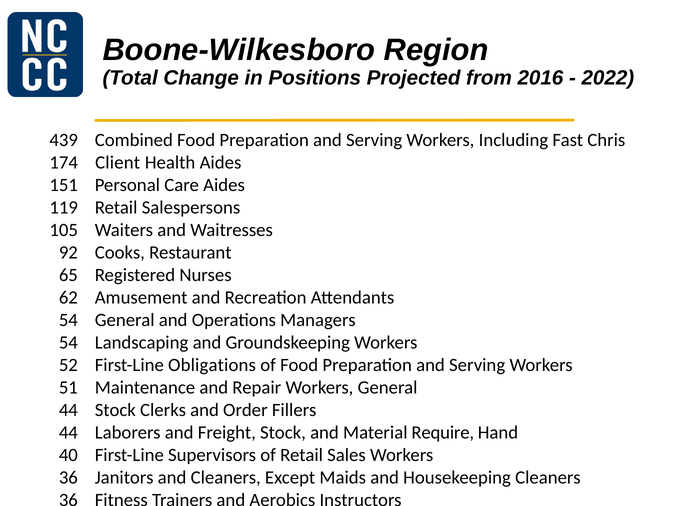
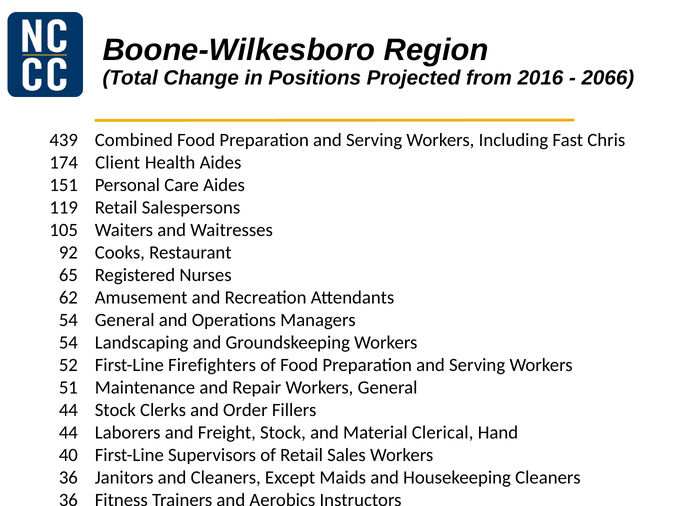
2022: 2022 -> 2066 (608, 78)
Obligations: Obligations -> Firefighters (212, 365)
Require: Require -> Clerical (443, 433)
